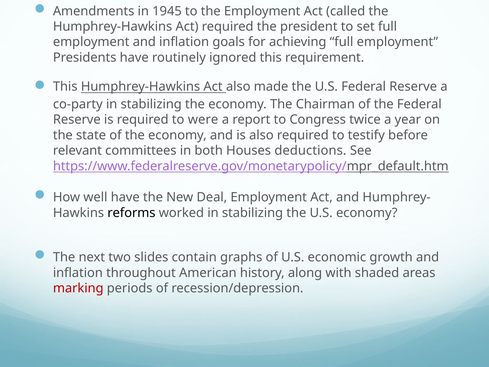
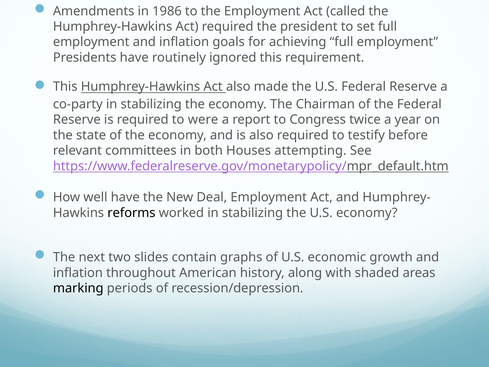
1945: 1945 -> 1986 (167, 11)
deductions: deductions -> attempting (310, 151)
marking colour: red -> black (78, 288)
